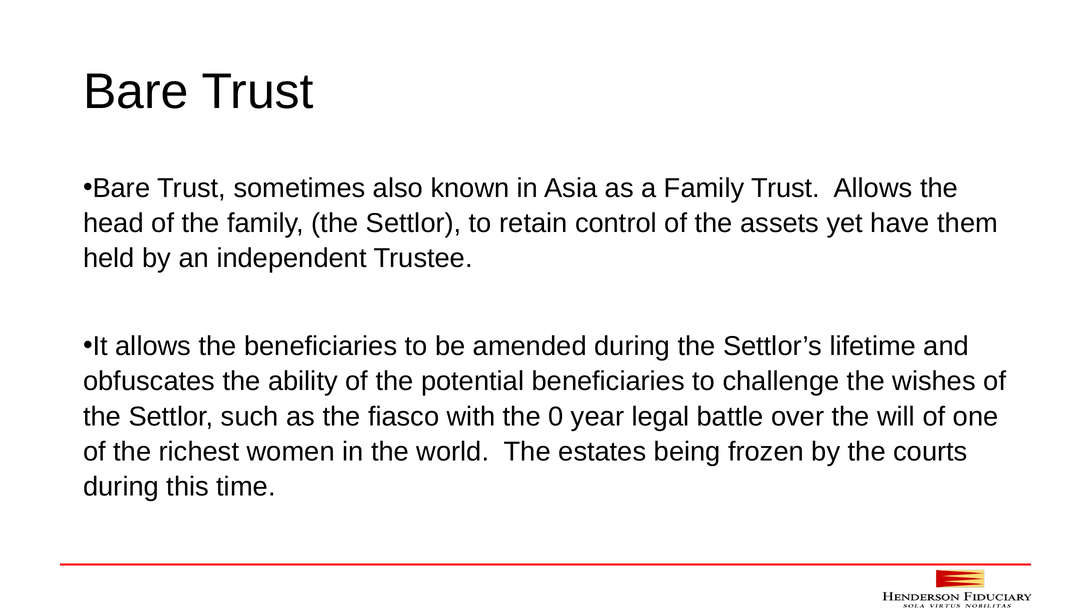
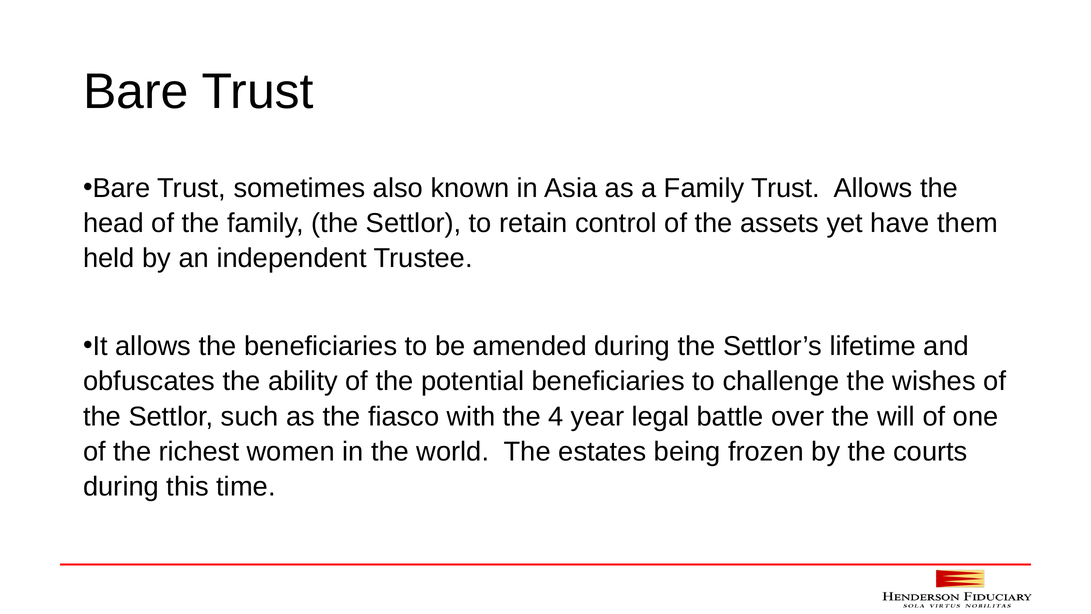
0: 0 -> 4 (556, 416)
